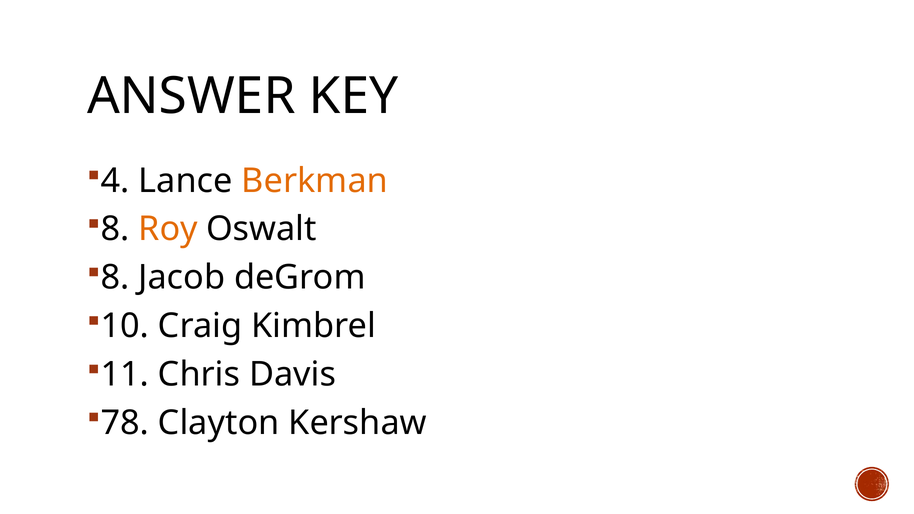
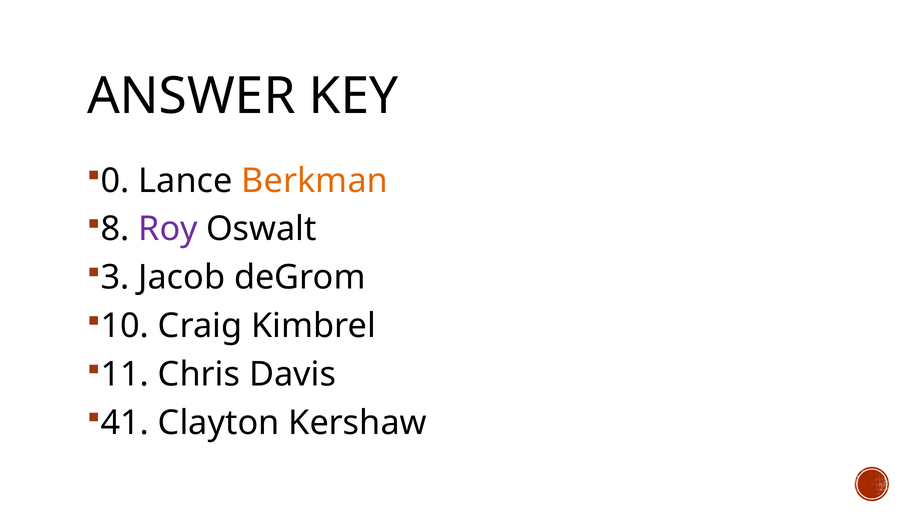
4: 4 -> 0 (115, 181)
Roy colour: orange -> purple (168, 229)
8: 8 -> 3 (115, 278)
78: 78 -> 41 (125, 423)
